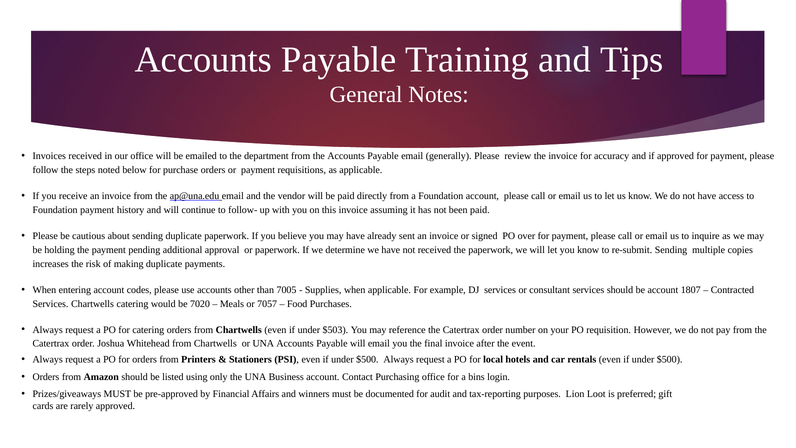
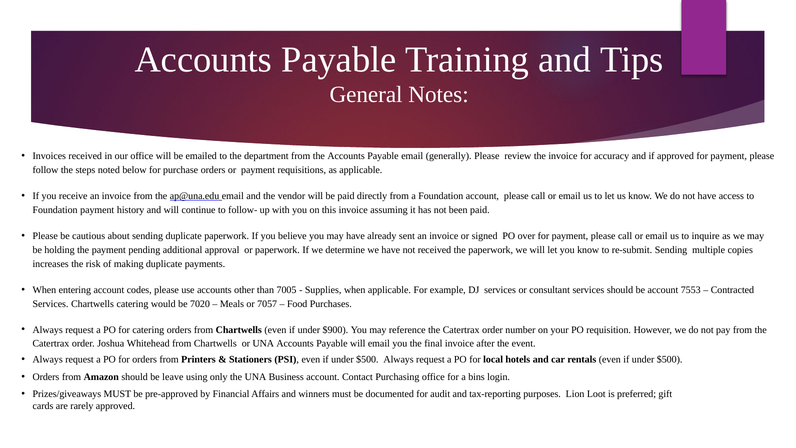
1807: 1807 -> 7553 (691, 290)
$503: $503 -> $900 (335, 330)
listed: listed -> leave (173, 377)
